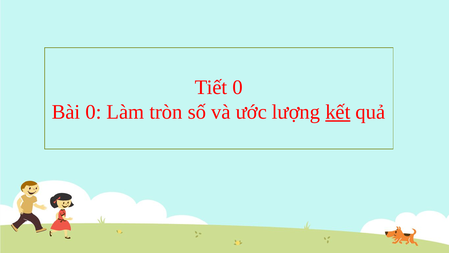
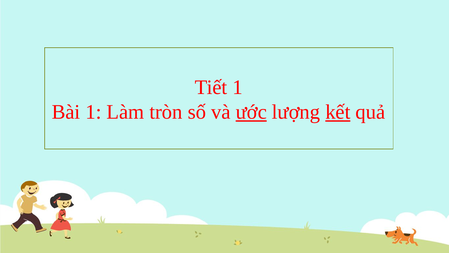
Tiết 0: 0 -> 1 (238, 87)
Bài 0: 0 -> 1 (93, 112)
ước underline: none -> present (251, 112)
